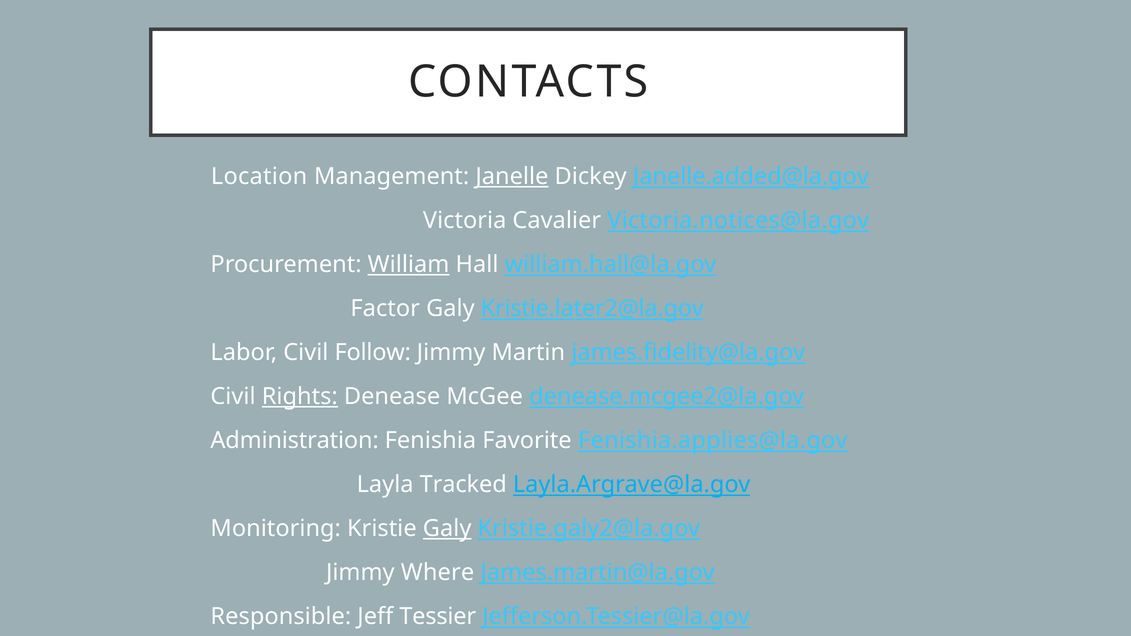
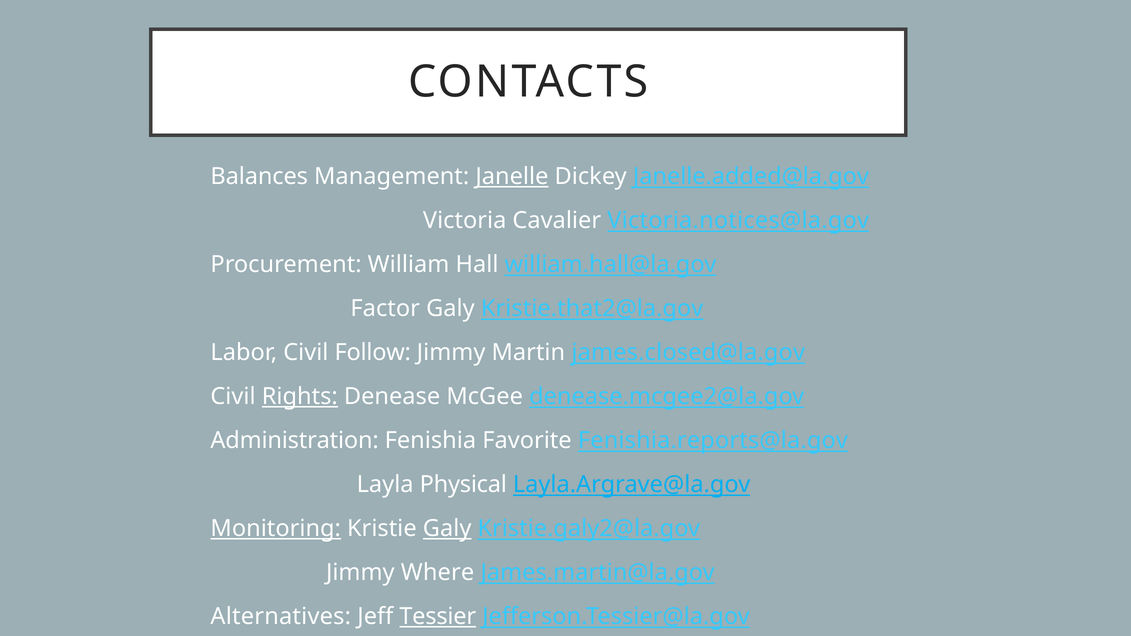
Location: Location -> Balances (259, 177)
William underline: present -> none (409, 265)
Kristie.later2@la.gov: Kristie.later2@la.gov -> Kristie.that2@la.gov (592, 309)
james.fidelity@la.gov: james.fidelity@la.gov -> james.closed@la.gov (688, 353)
Fenishia.applies@la.gov: Fenishia.applies@la.gov -> Fenishia.reports@la.gov (713, 441)
Tracked: Tracked -> Physical (463, 485)
Monitoring underline: none -> present (276, 529)
Responsible: Responsible -> Alternatives (281, 617)
Tessier underline: none -> present (438, 617)
